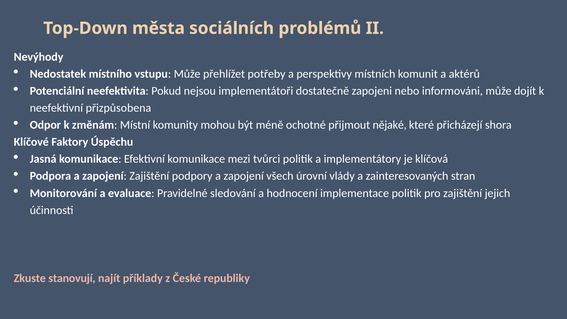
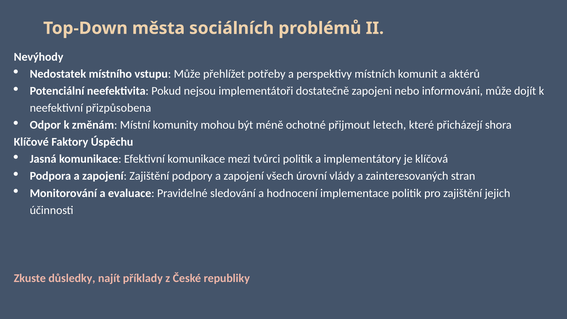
nějaké: nějaké -> letech (389, 125)
stanovují: stanovují -> důsledky (72, 278)
